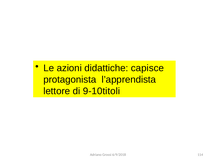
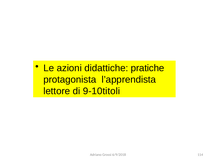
capisce: capisce -> pratiche (148, 68)
